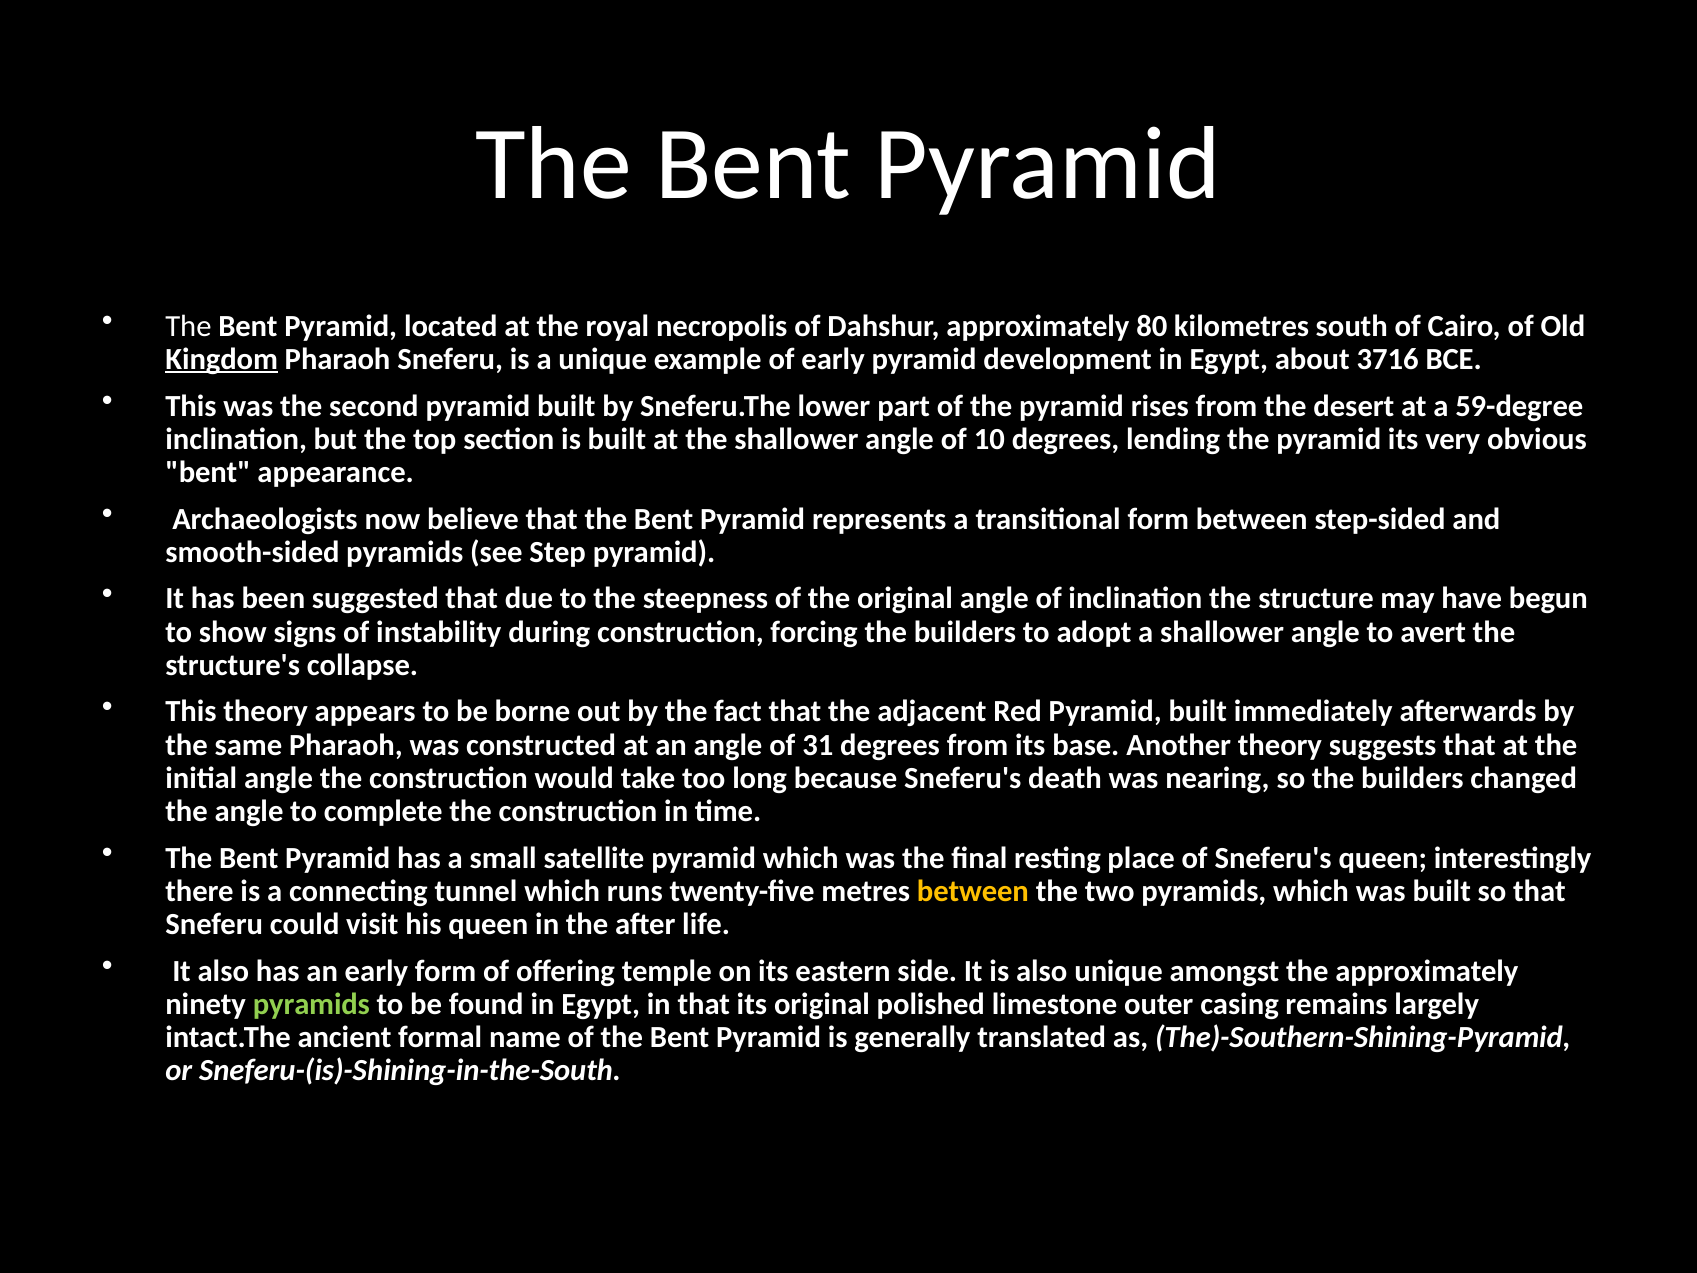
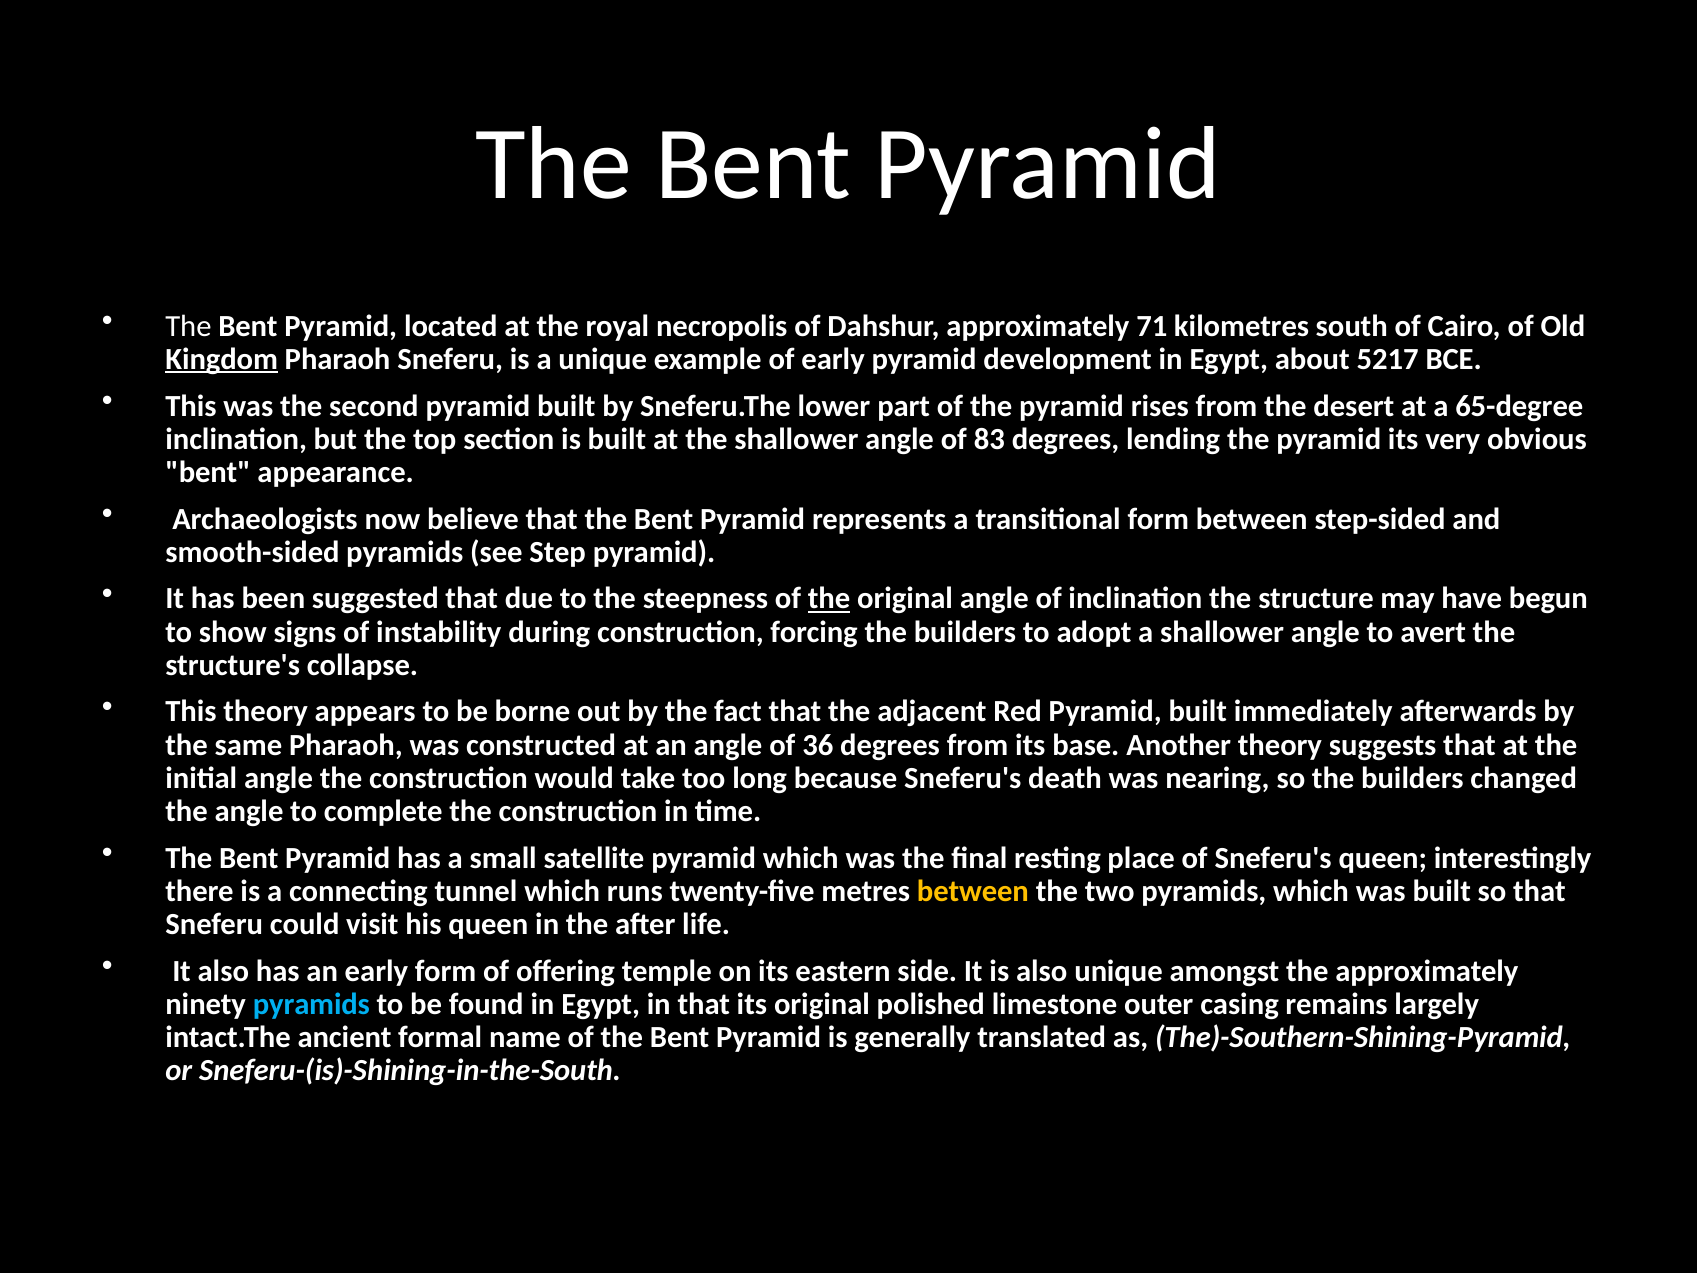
80: 80 -> 71 (1152, 326)
3716: 3716 -> 5217 (1388, 359)
59-degree: 59-degree -> 65-degree (1519, 406)
10: 10 -> 83 (989, 439)
the underline: none -> present (829, 599)
31: 31 -> 36 (818, 745)
pyramids colour: light green -> light blue (311, 1004)
